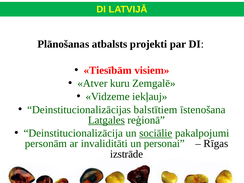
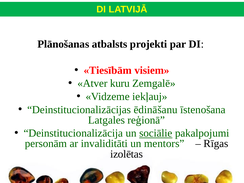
balstītiem: balstītiem -> ēdināšanu (156, 110)
Latgales underline: present -> none (106, 120)
personai: personai -> mentors (164, 144)
izstrāde: izstrāde -> izolētas (127, 154)
